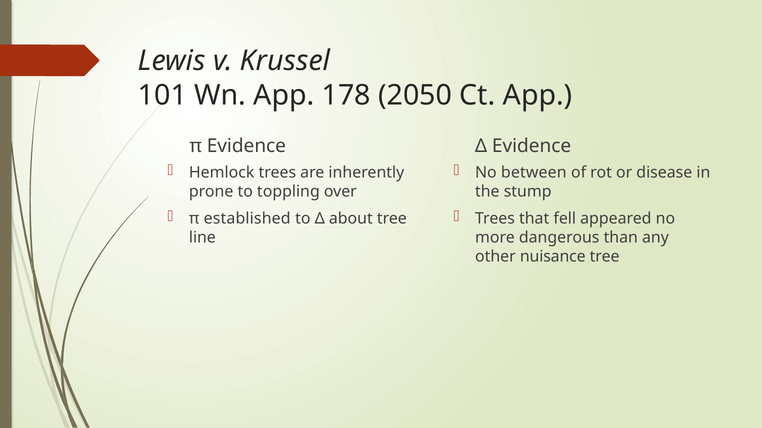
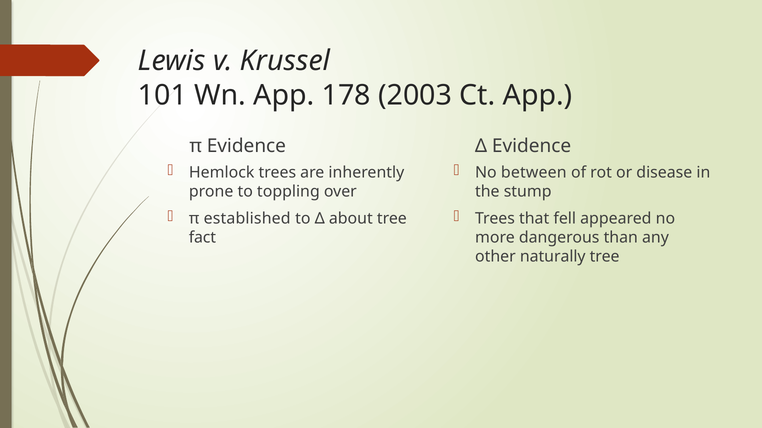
2050: 2050 -> 2003 (415, 95)
line: line -> fact (202, 238)
nuisance: nuisance -> naturally (553, 257)
